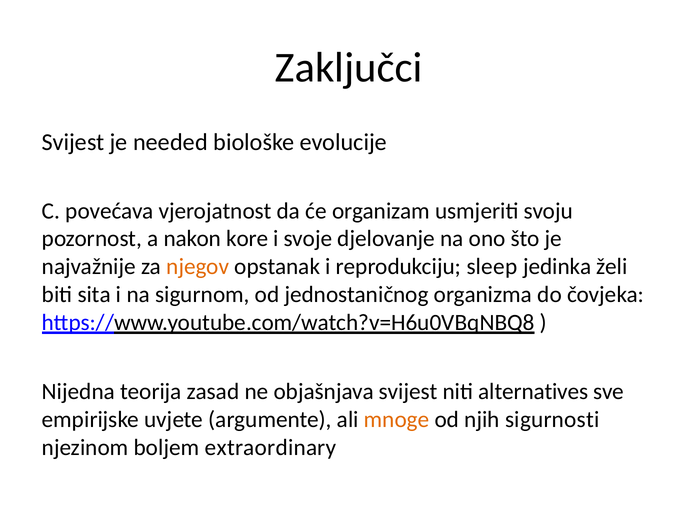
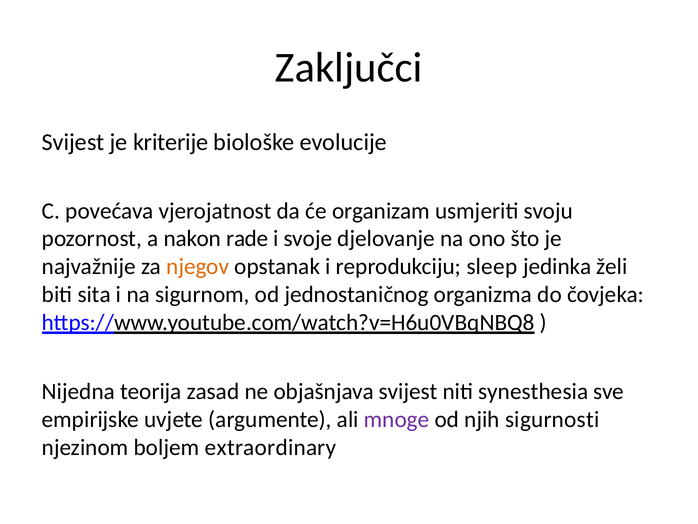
needed: needed -> kriterije (171, 142)
kore: kore -> rade (247, 239)
alternatives: alternatives -> synesthesia (533, 391)
mnoge colour: orange -> purple (397, 419)
